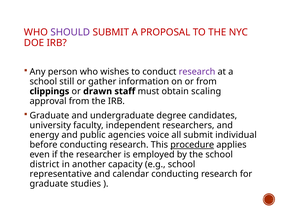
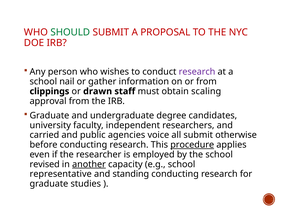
SHOULD colour: purple -> green (70, 32)
still: still -> nail (67, 81)
energy: energy -> carried (44, 135)
individual: individual -> otherwise (236, 135)
district: district -> revised (45, 164)
another underline: none -> present (89, 164)
calendar: calendar -> standing (131, 174)
